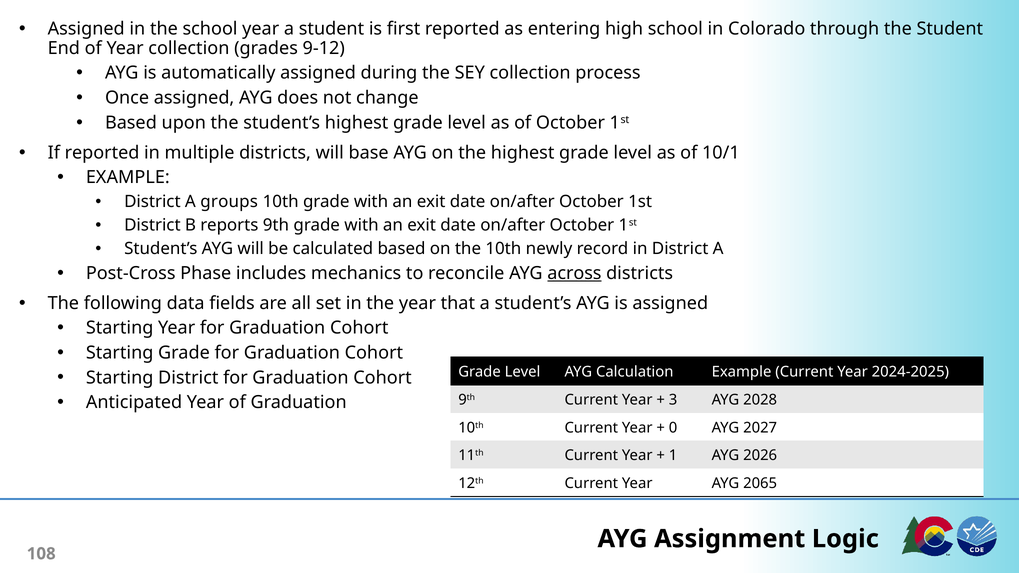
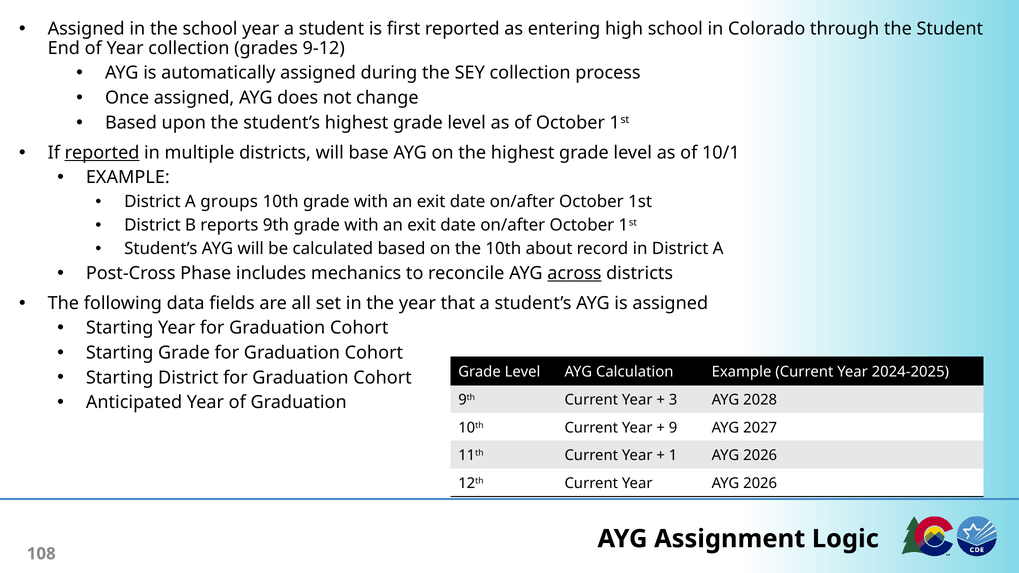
reported underline: none -> present (102, 153)
newly: newly -> about (549, 249)
0: 0 -> 9 (673, 428)
Year AYG 2065: 2065 -> 2026 (760, 484)
